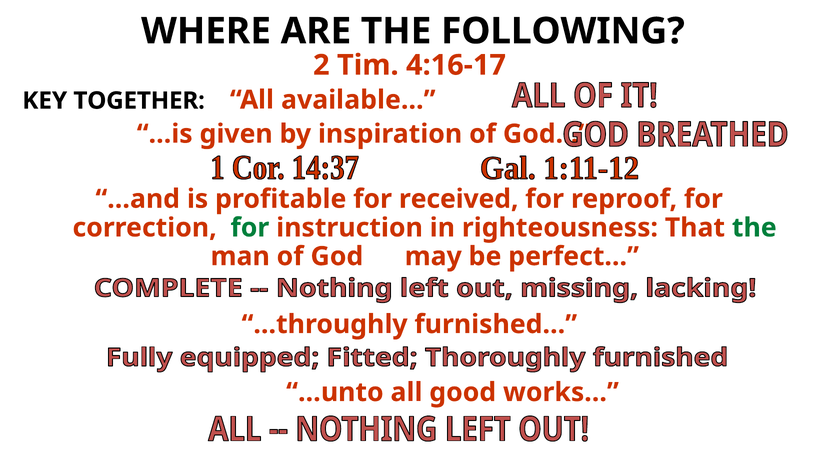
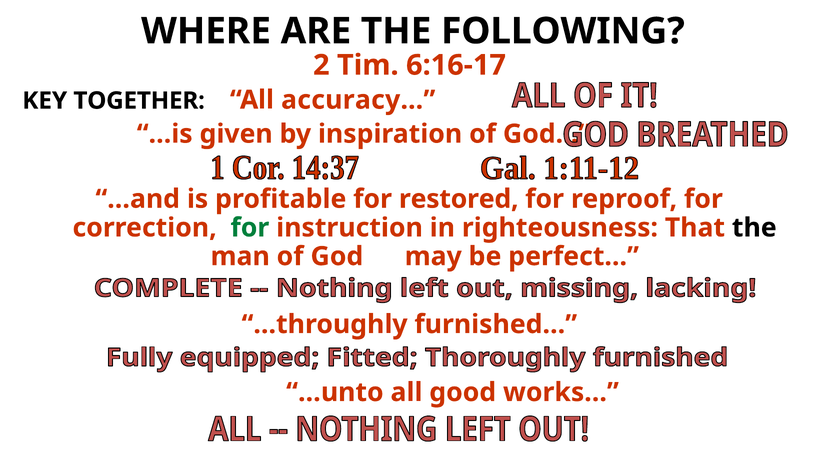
4:16-17: 4:16-17 -> 6:16-17 (456, 65)
available…: available… -> accuracy… (358, 100)
received: received -> restored (459, 199)
the colour: green -> black (754, 228)
